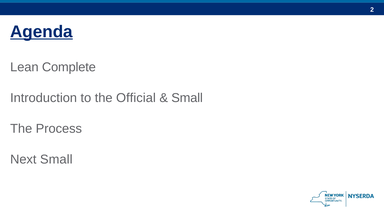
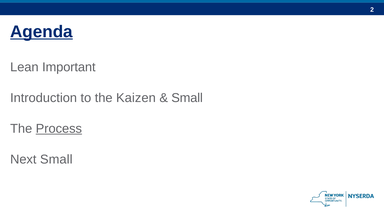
Complete: Complete -> Important (69, 67)
Official: Official -> Kaizen (136, 98)
Process underline: none -> present (59, 129)
